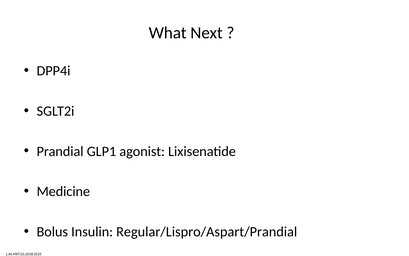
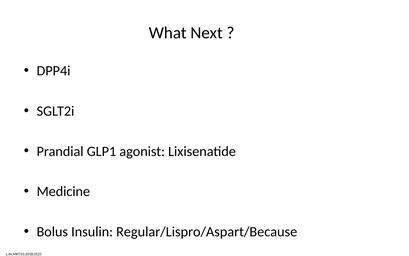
Regular/Lispro/Aspart/Prandial: Regular/Lispro/Aspart/Prandial -> Regular/Lispro/Aspart/Because (207, 231)
